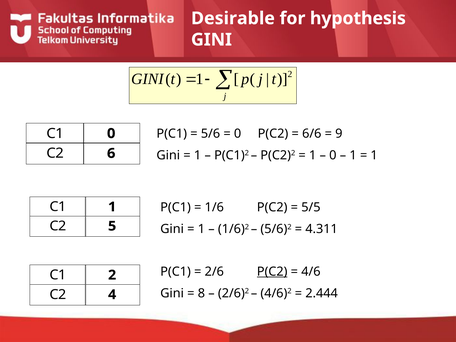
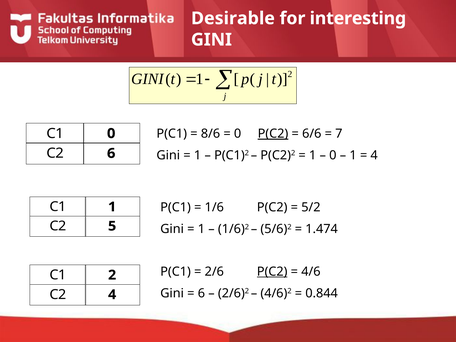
hypothesis: hypothesis -> interesting (358, 18)
5/6: 5/6 -> 8/6 (210, 134)
P(C2 underline: none -> present (273, 134)
9: 9 -> 7 (339, 134)
1: 1 -> 4 (374, 155)
5/5: 5/5 -> 5/2 (311, 207)
4.311: 4.311 -> 1.474 (322, 229)
8: 8 -> 6 (201, 293)
2.444: 2.444 -> 0.844 (322, 293)
